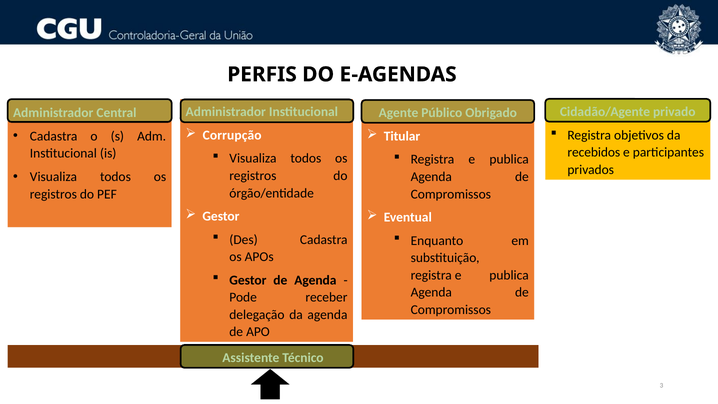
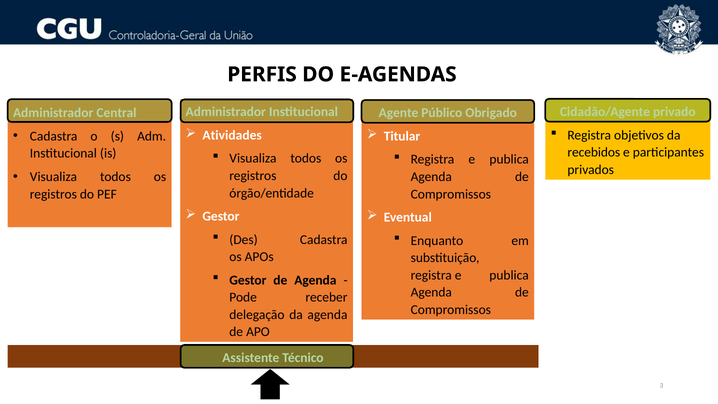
Corrupção: Corrupção -> Atividades (232, 135)
